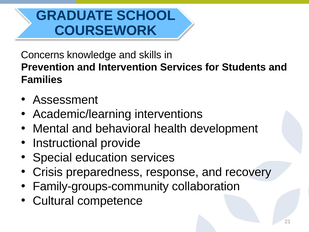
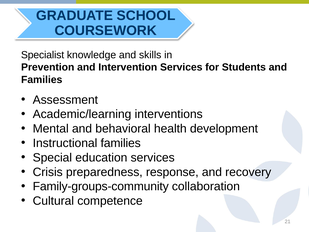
Concerns: Concerns -> Specialist (43, 55)
Instructional provide: provide -> families (121, 143)
